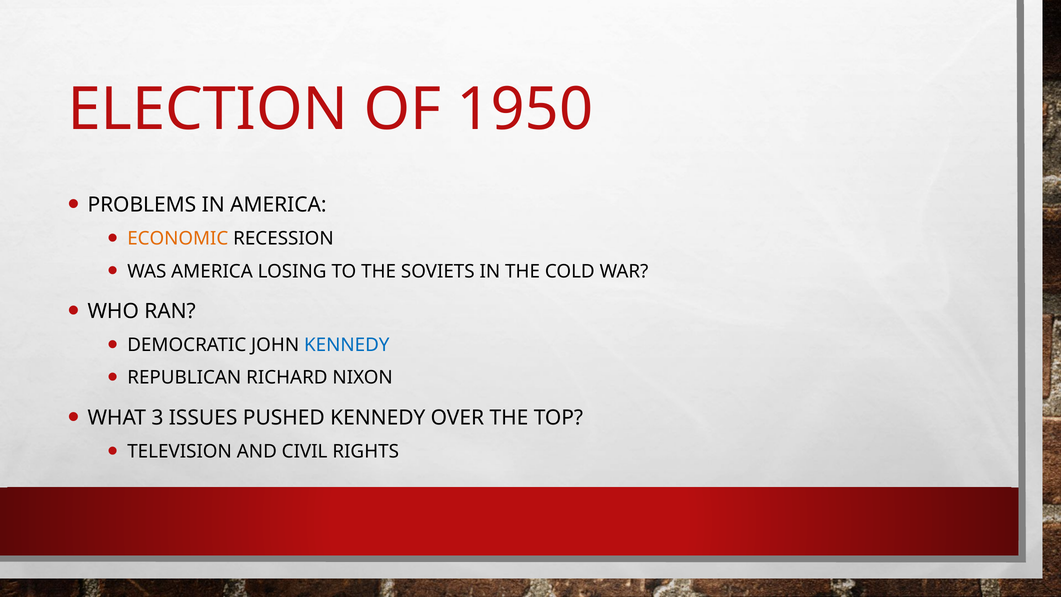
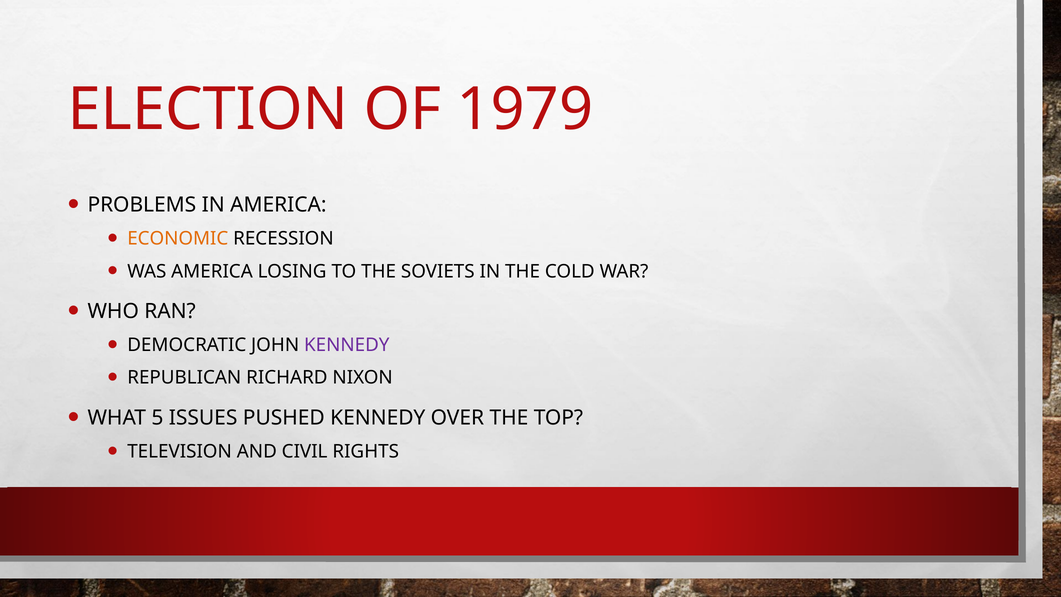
1950: 1950 -> 1979 (525, 109)
KENNEDY colour: blue -> purple (347, 345)
3: 3 -> 5 (157, 418)
